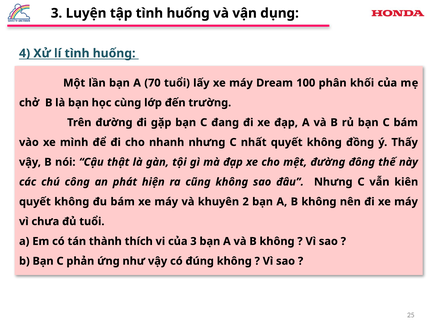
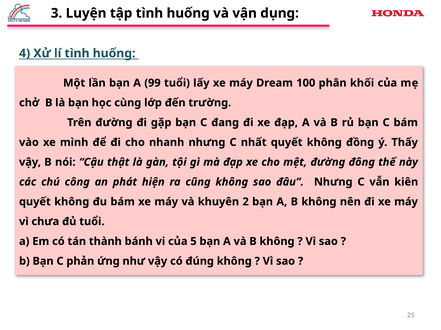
70: 70 -> 99 (152, 83)
thích: thích -> bánh (139, 242)
của 3: 3 -> 5 (193, 242)
